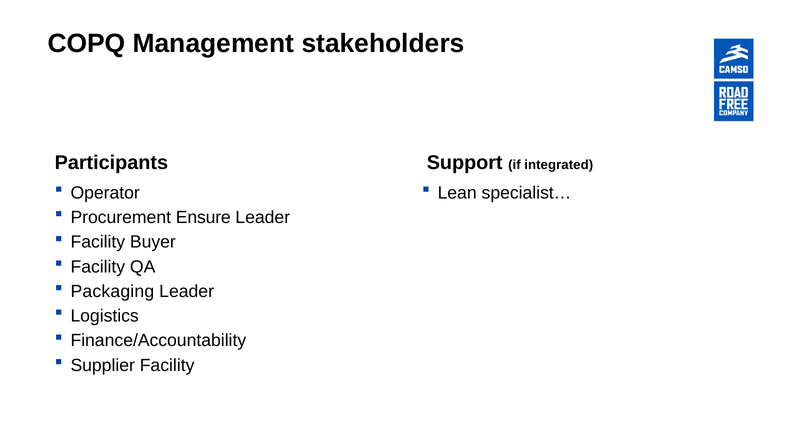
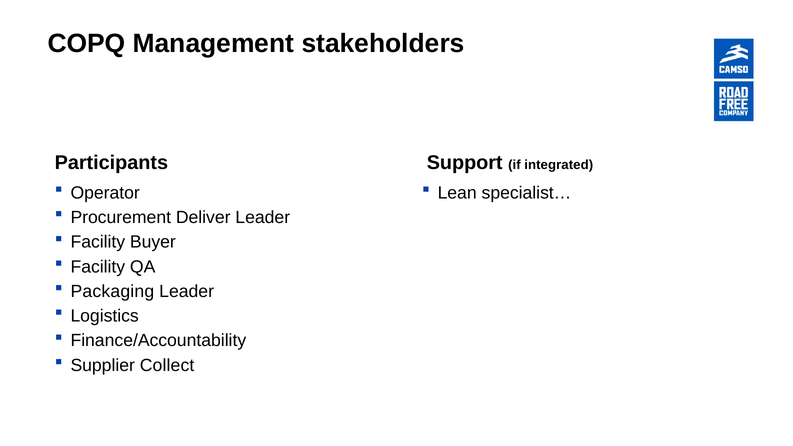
Ensure: Ensure -> Deliver (203, 218)
Supplier Facility: Facility -> Collect (167, 365)
